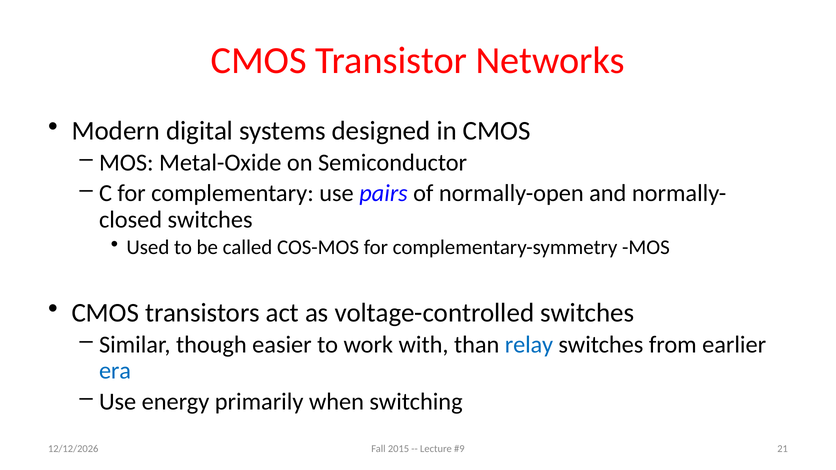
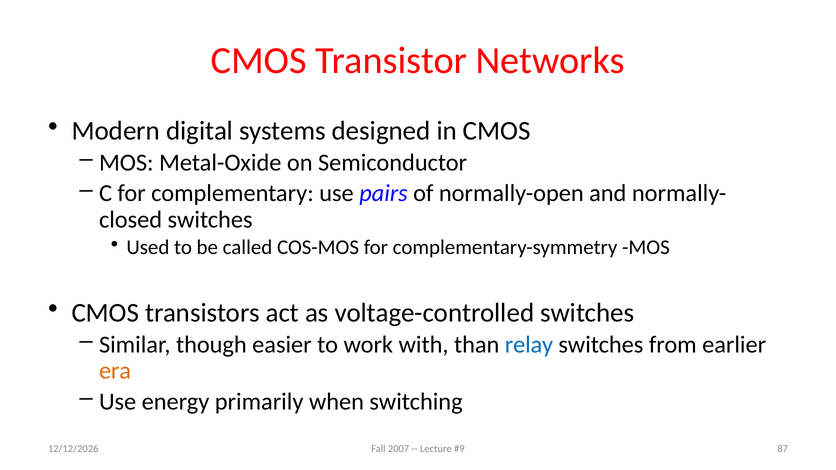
era colour: blue -> orange (115, 371)
21: 21 -> 87 (783, 449)
2015: 2015 -> 2007 (399, 449)
